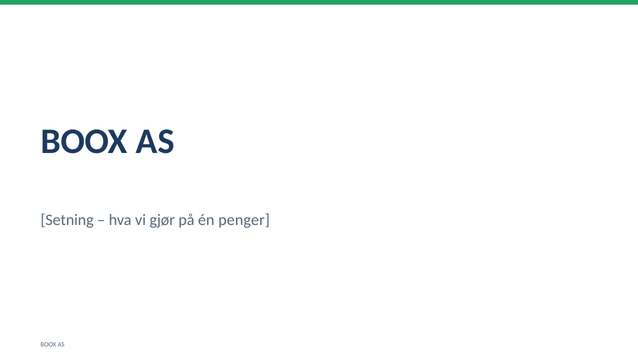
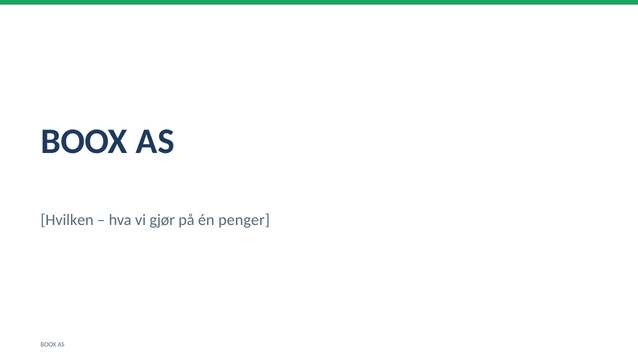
Setning: Setning -> Hvilken (67, 220)
